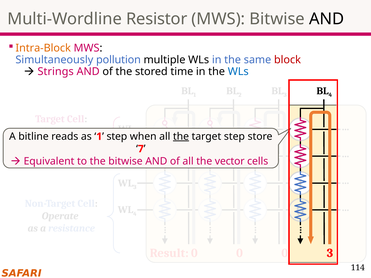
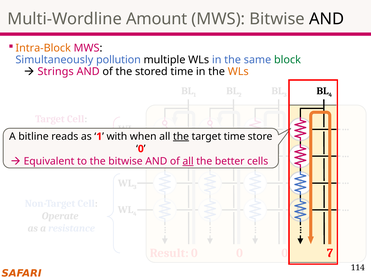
Resistor: Resistor -> Amount (157, 19)
block colour: red -> green (287, 60)
WLs colour: blue -> orange (238, 72)
step: step -> with (117, 137)
step: step -> time (234, 137)
7: 7 -> 0 (141, 149)
all underline: none -> present (188, 161)
vector: vector -> better (230, 161)
3: 3 -> 7 (330, 253)
